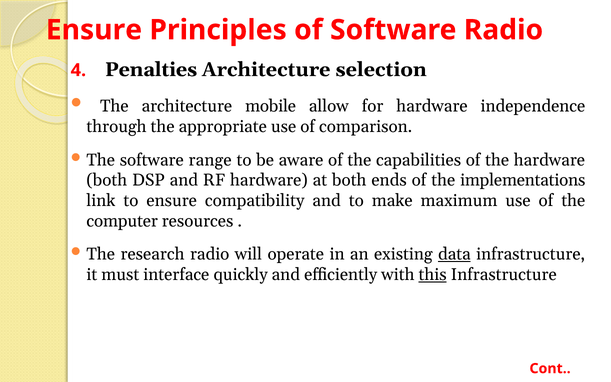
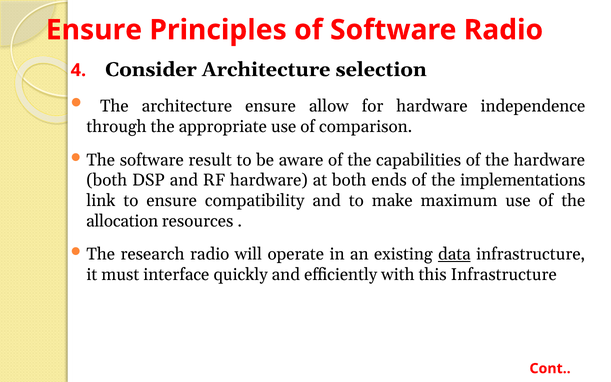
Penalties: Penalties -> Consider (151, 70)
architecture mobile: mobile -> ensure (271, 106)
range: range -> result (210, 160)
computer: computer -> allocation (122, 221)
this underline: present -> none (433, 274)
